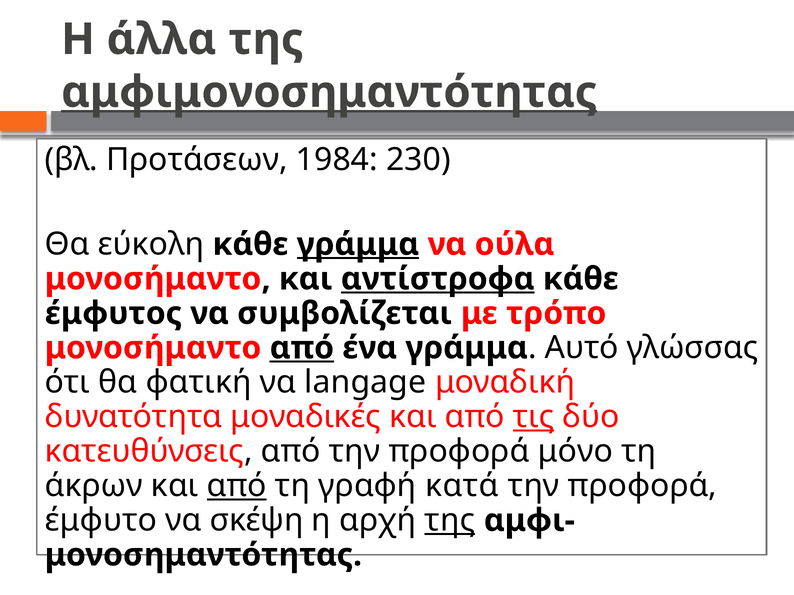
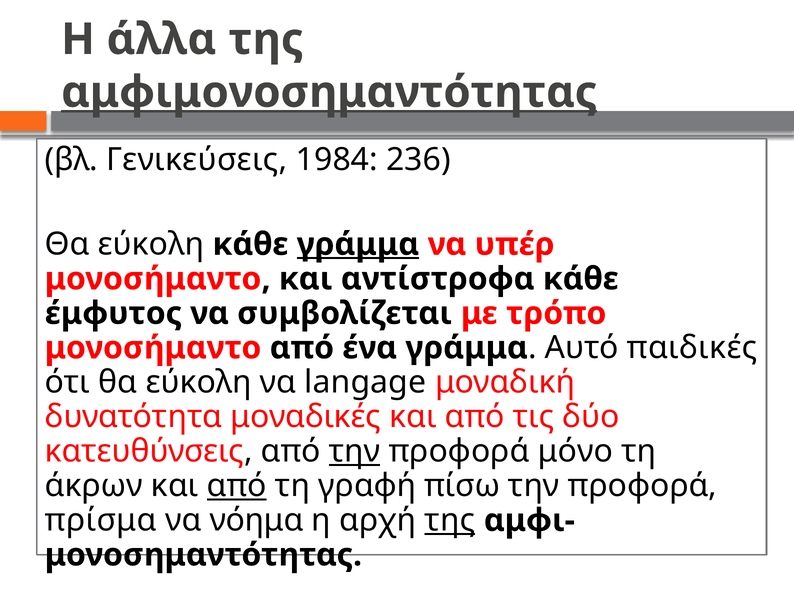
Προτάσεων: Προτάσεων -> Γενικεύσεις (197, 160)
230: 230 -> 236 (418, 160)
ούλα: ούλα -> υπέρ (515, 245)
αντίστροφα underline: present -> none (438, 279)
από underline: present -> none (302, 348)
γλώσσας: γλώσσας -> παιδικές (692, 348)
ότι θα φατική: φατική -> εύκολη (199, 383)
τις underline: present -> none (534, 417)
την underline: none -> present (355, 452)
κατά: κατά -> πίσω (462, 486)
έμφυτο: έμφυτο -> πρίσμα (101, 521)
σκέψη: σκέψη -> νόημα (257, 521)
